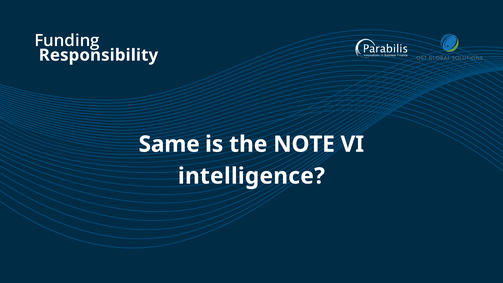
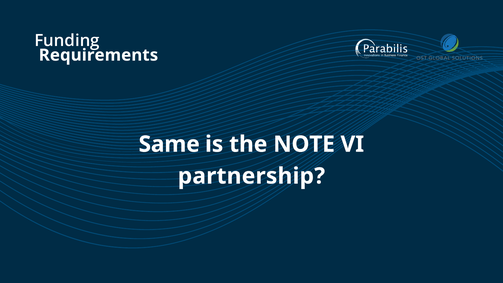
Responsibility: Responsibility -> Requirements (98, 55)
intelligence: intelligence -> partnership (251, 176)
